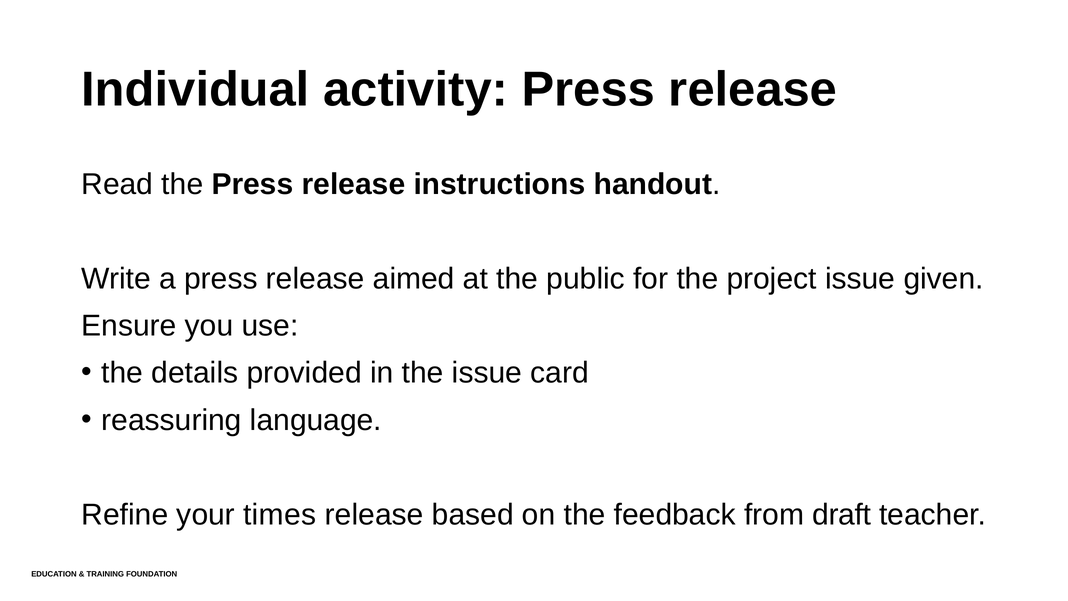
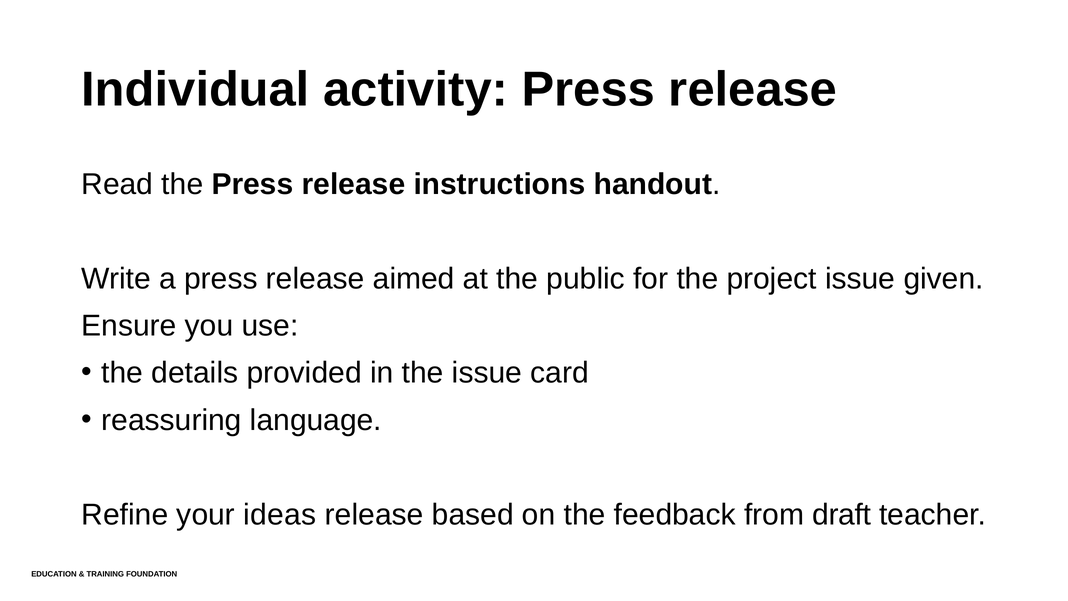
times: times -> ideas (280, 515)
